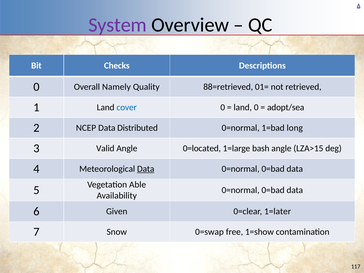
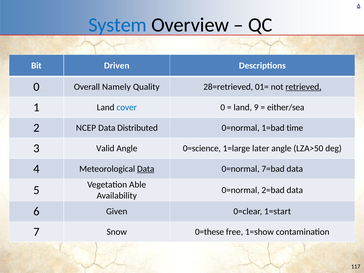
System colour: purple -> blue (118, 25)
Checks: Checks -> Driven (117, 66)
88=retrieved: 88=retrieved -> 28=retrieved (228, 87)
retrieved underline: none -> present (303, 87)
land 0: 0 -> 9 (256, 107)
adopt/sea: adopt/sea -> either/sea (286, 107)
long: long -> time (295, 128)
0=located: 0=located -> 0=science (202, 148)
bash: bash -> later (261, 148)
LZA>15: LZA>15 -> LZA>50 (308, 148)
0=bad: 0=bad -> 7=bad (273, 169)
0=bad: 0=bad -> 2=bad (273, 190)
1=later: 1=later -> 1=start (278, 211)
0=swap: 0=swap -> 0=these (210, 232)
